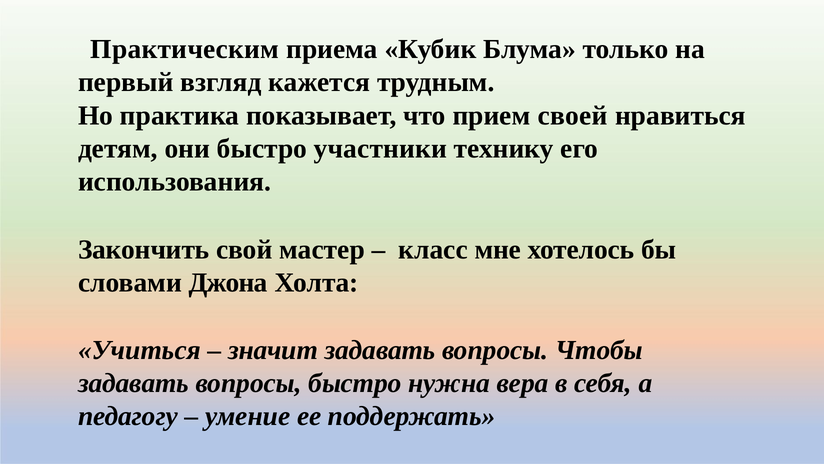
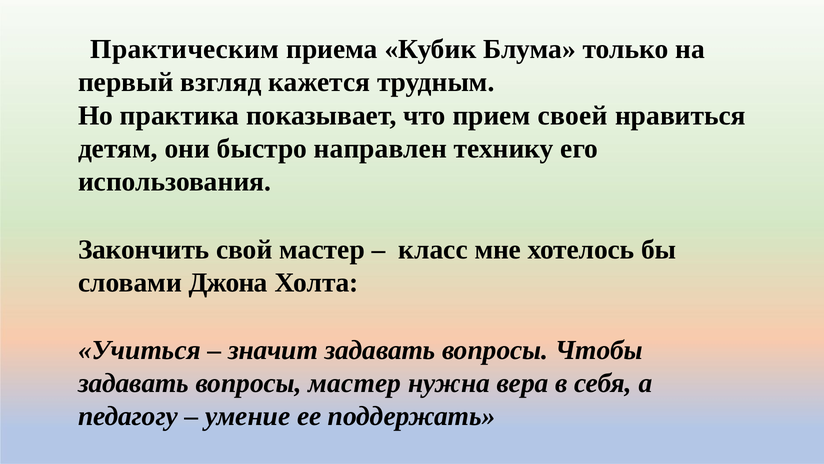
участники: участники -> направлен (380, 149)
вопросы быстро: быстро -> мастер (355, 383)
